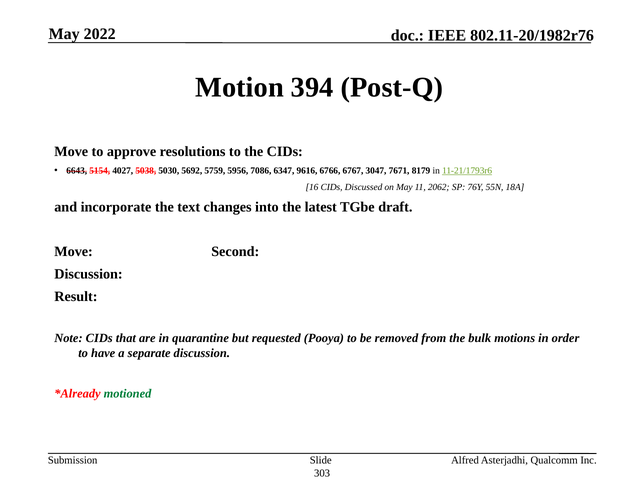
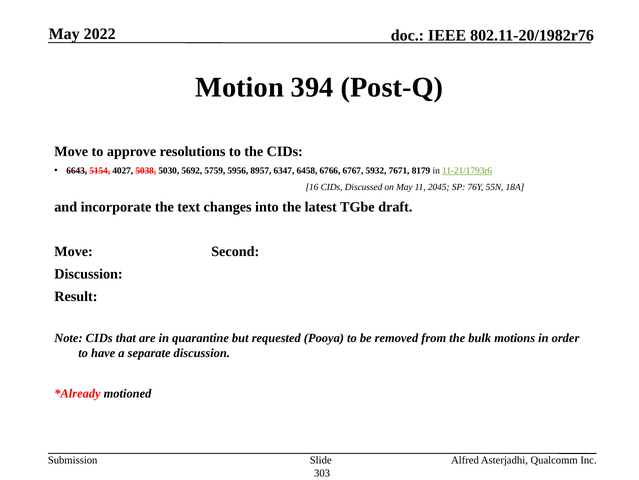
7086: 7086 -> 8957 (261, 170)
9616: 9616 -> 6458 (307, 170)
3047: 3047 -> 5932 (376, 170)
2062: 2062 -> 2045 (439, 187)
motioned colour: green -> black (128, 393)
